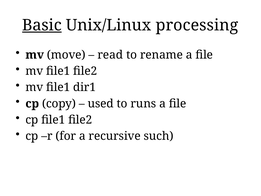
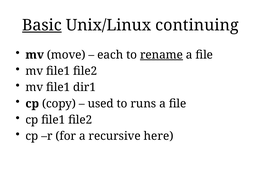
processing: processing -> continuing (197, 25)
read: read -> each (110, 55)
rename underline: none -> present (162, 55)
such: such -> here (159, 136)
